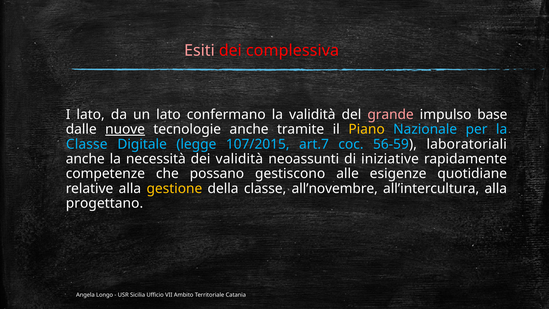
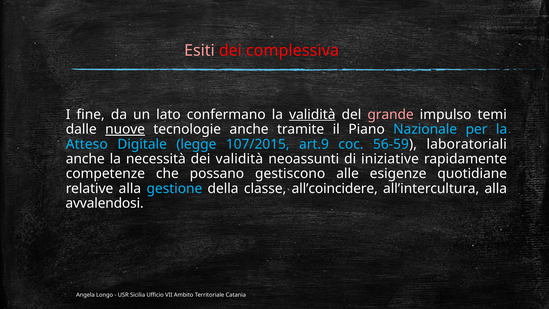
I lato: lato -> fine (91, 114)
validità underline: none -> present (312, 114)
base: base -> temi (492, 114)
Piano colour: yellow -> white (367, 129)
Classe: Classe -> Atteso (87, 144)
art.7: art.7 -> art.9 (314, 144)
gestione colour: yellow -> light blue (174, 189)
all’novembre: all’novembre -> all’coincidere (335, 189)
progettano: progettano -> avvalendosi (105, 203)
